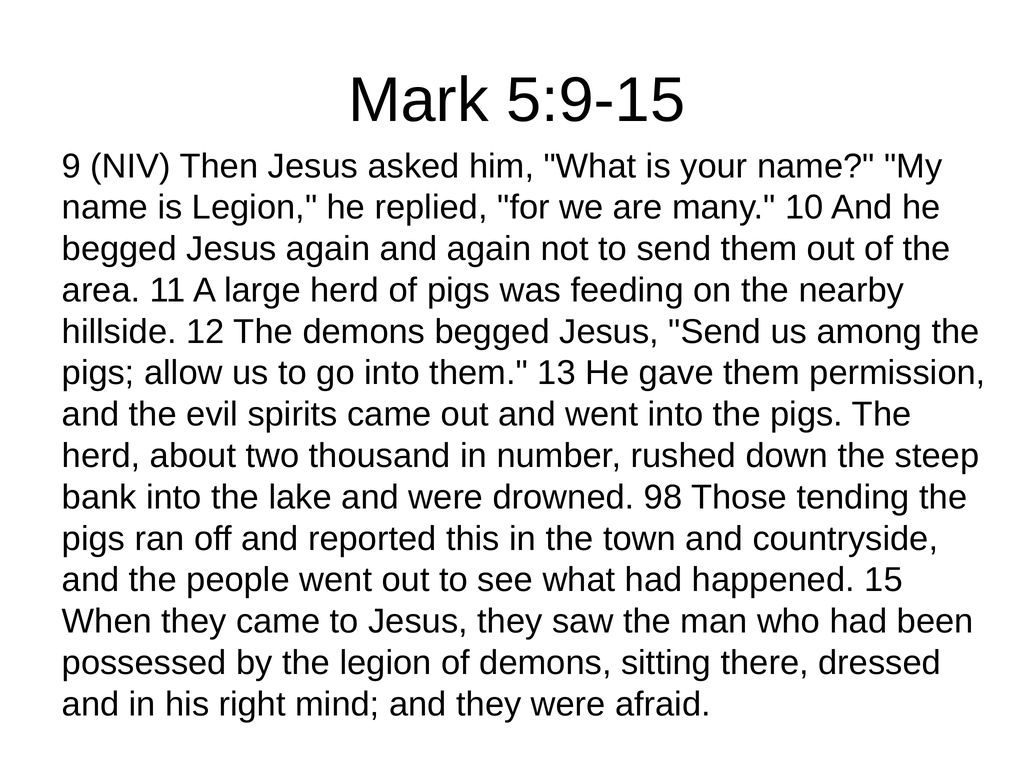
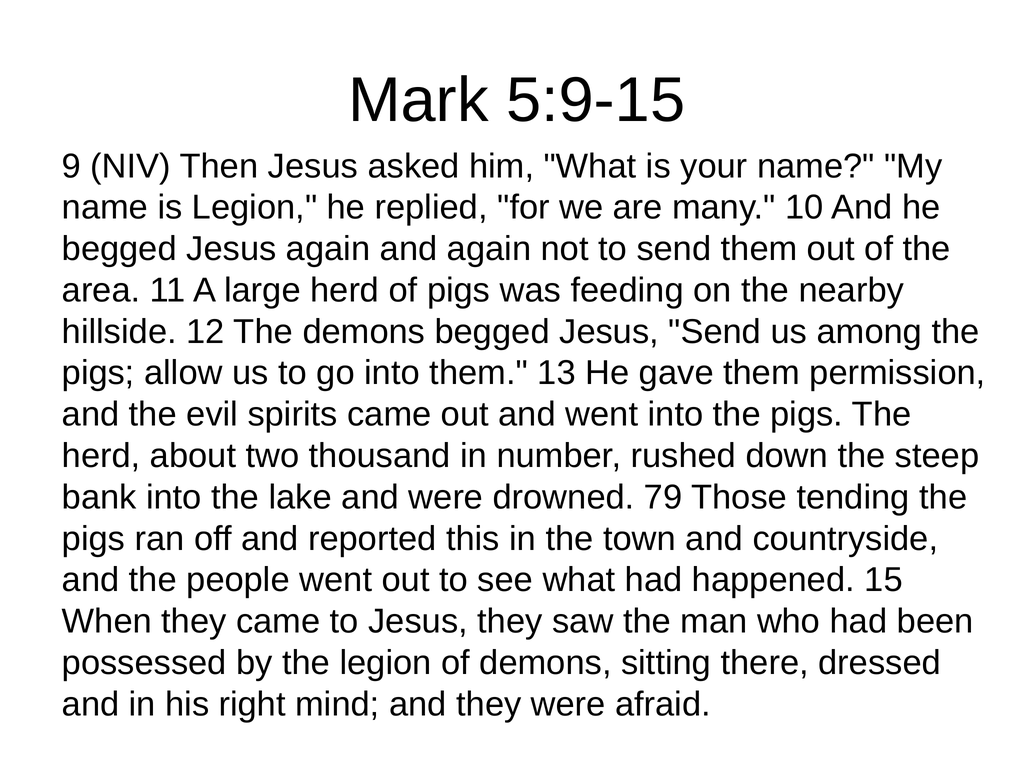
98: 98 -> 79 (663, 497)
